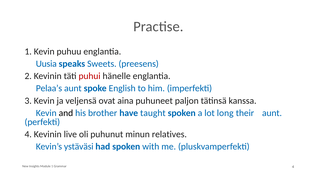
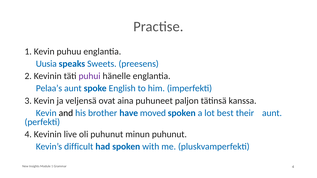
puhui colour: red -> purple (90, 76)
taught: taught -> moved (153, 113)
long: long -> best (225, 113)
minun relatives: relatives -> puhunut (169, 135)
ystäväsi: ystäväsi -> difficult (79, 147)
